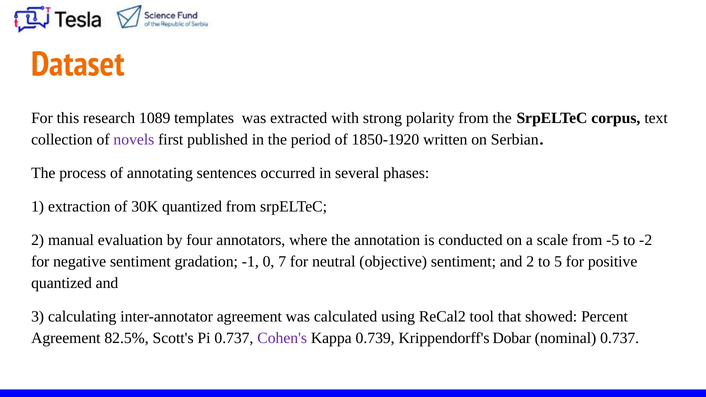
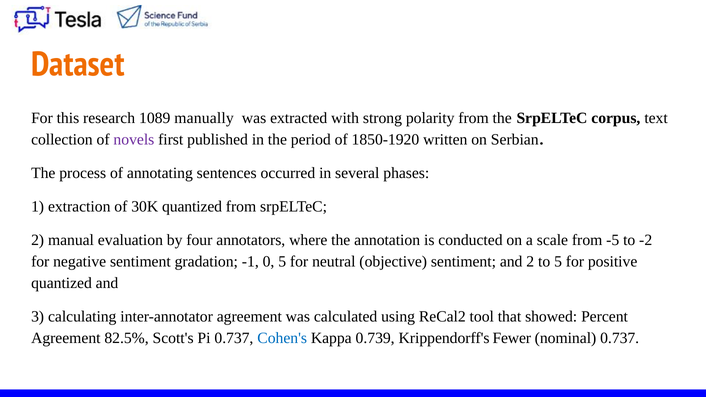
templates: templates -> manually (204, 118)
0 7: 7 -> 5 (282, 262)
Cohen's colour: purple -> blue (282, 338)
Dobar: Dobar -> Fewer (512, 338)
